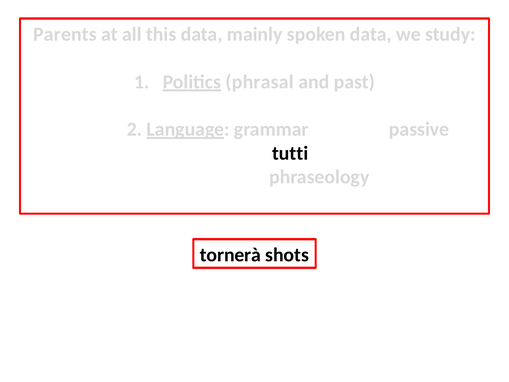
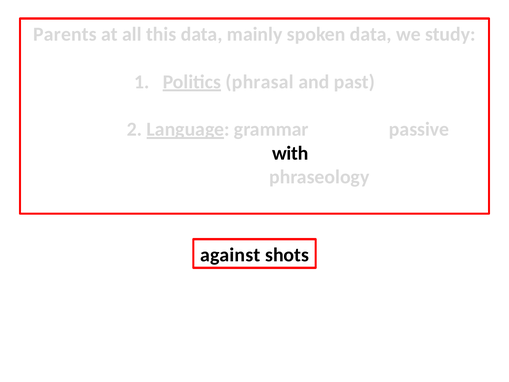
tutti: tutti -> with (290, 153)
tornerà: tornerà -> against (230, 255)
